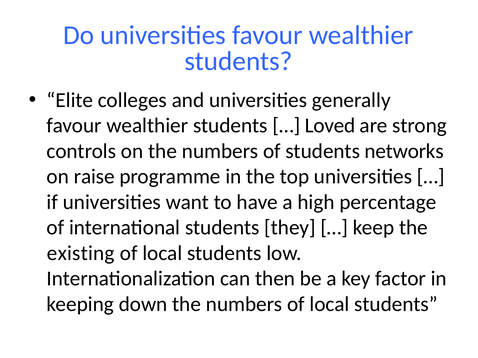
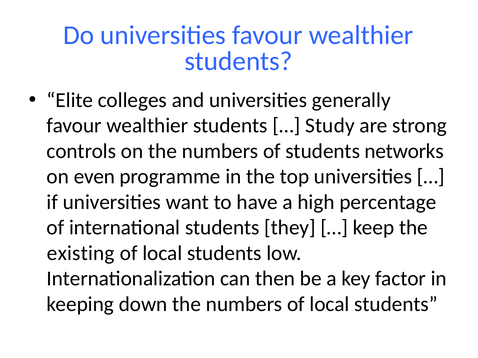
Loved: Loved -> Study (330, 126)
raise: raise -> even (94, 177)
